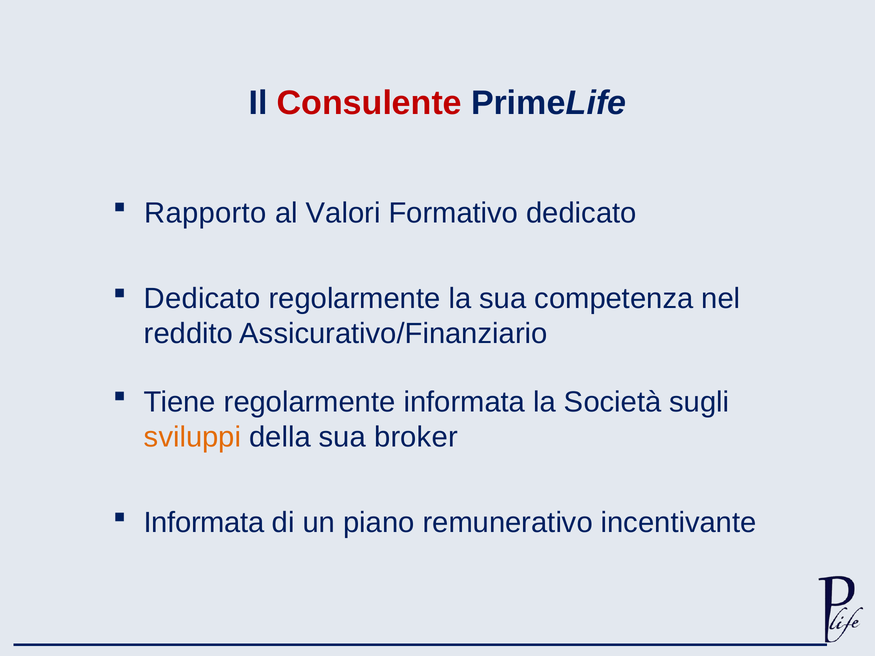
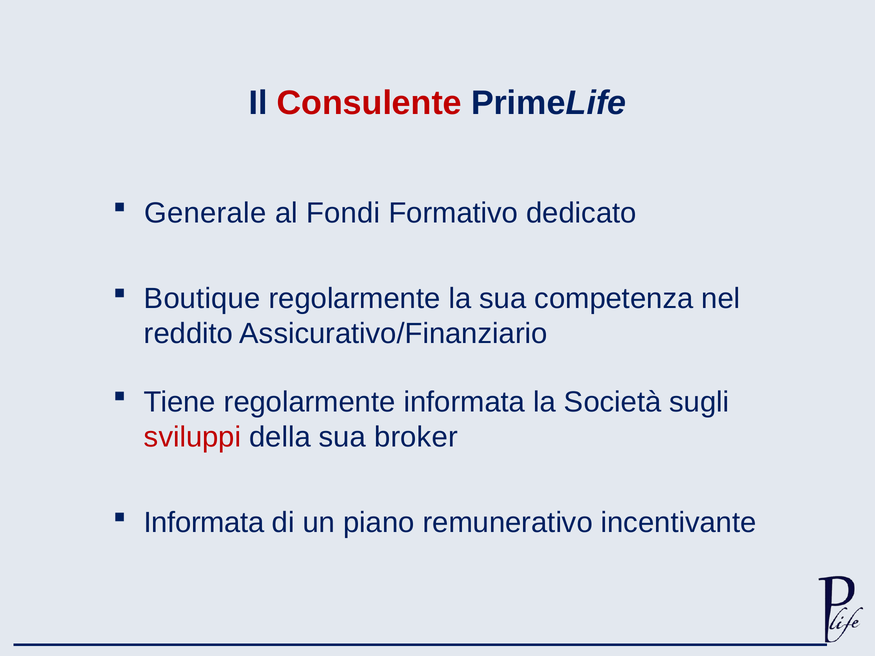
Rapporto: Rapporto -> Generale (205, 213)
Valori: Valori -> Fondi (343, 213)
Dedicato: Dedicato -> Boutique (202, 299)
sviluppi colour: orange -> red (193, 437)
